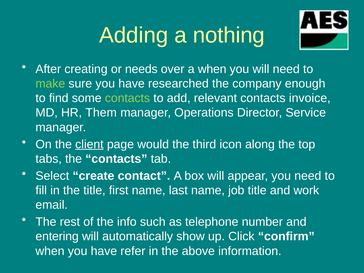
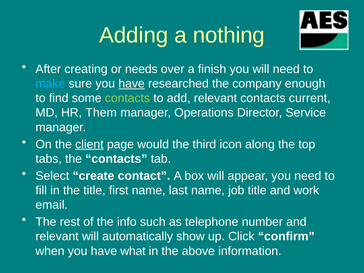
a when: when -> finish (212, 69)
make colour: light green -> light blue (50, 84)
have underline: none -> present (132, 84)
invoice: invoice -> current (310, 98)
entering: entering -> relevant (57, 236)
refer: refer -> what (133, 251)
